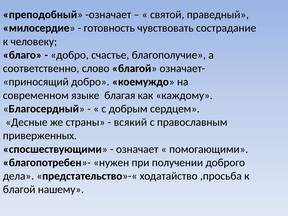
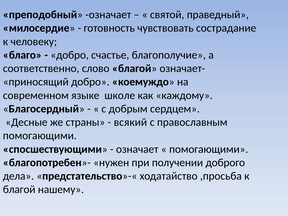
благая: благая -> школе (120, 95)
приверженных: приверженных -> помогающими (40, 136)
